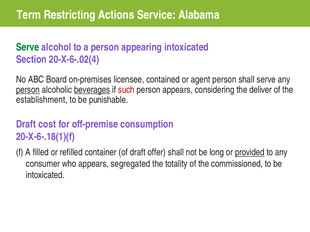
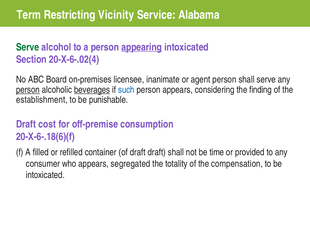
Actions: Actions -> Vicinity (116, 15)
appearing underline: none -> present (142, 47)
contained: contained -> inanimate (163, 80)
such colour: red -> blue (126, 90)
deliver: deliver -> finding (261, 90)
20-X-6-.18(1)(f: 20-X-6-.18(1)(f -> 20-X-6-.18(6)(f (45, 137)
draft offer: offer -> draft (157, 153)
long: long -> time (217, 153)
provided underline: present -> none (250, 153)
commissioned: commissioned -> compensation (237, 164)
